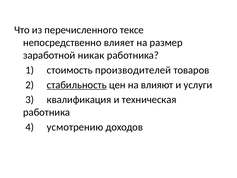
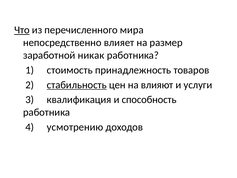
Что underline: none -> present (22, 30)
тексе: тексе -> мира (132, 30)
производителей: производителей -> принадлежность (133, 70)
техническая: техническая -> способность (149, 100)
